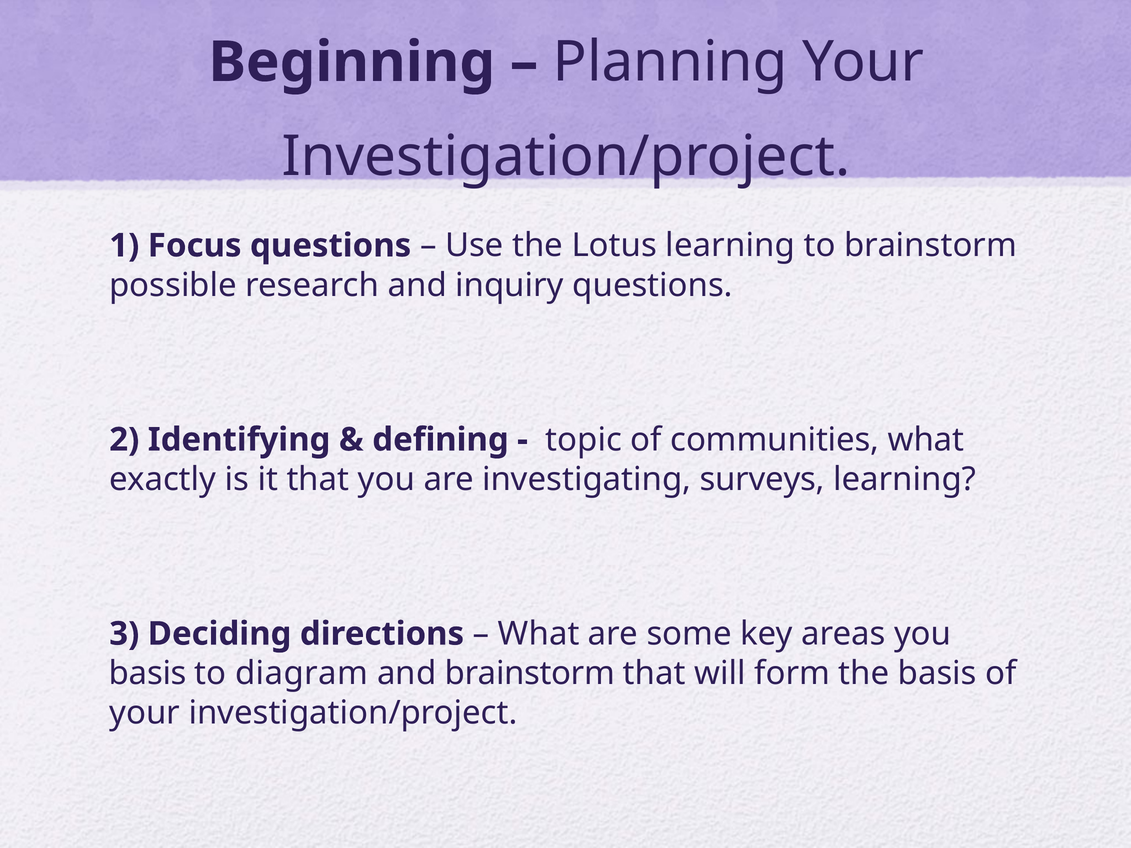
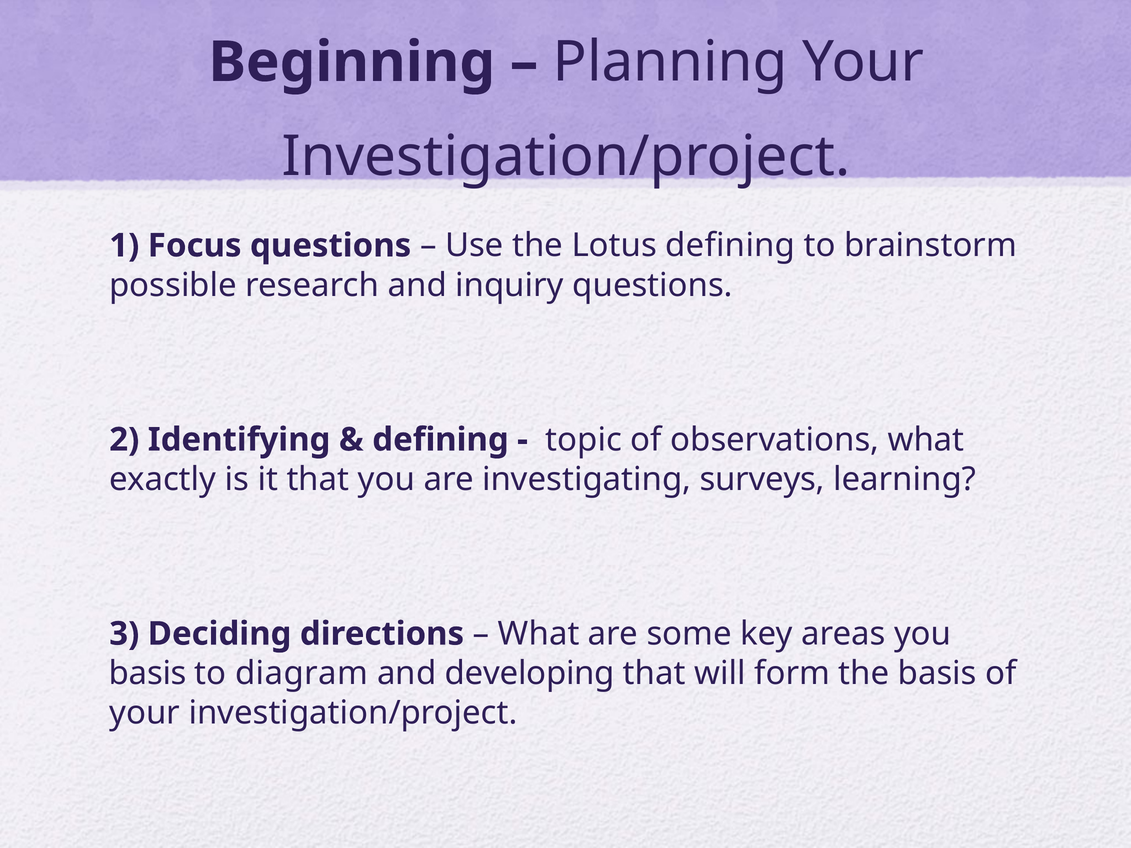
Lotus learning: learning -> defining (730, 246)
communities: communities -> observations (775, 440)
and brainstorm: brainstorm -> developing (530, 674)
